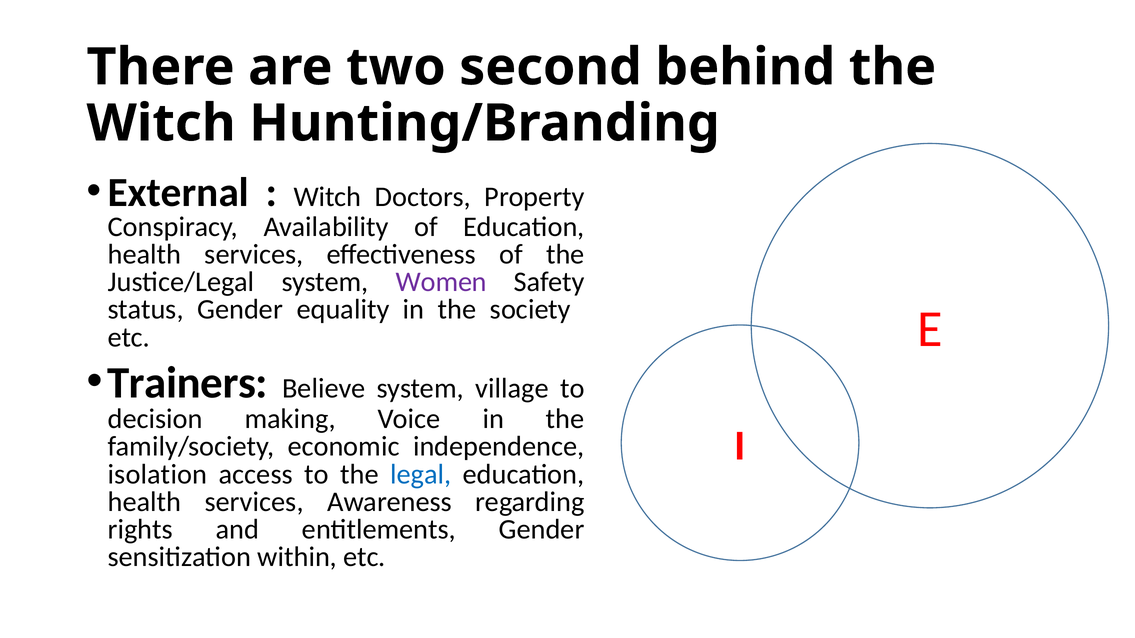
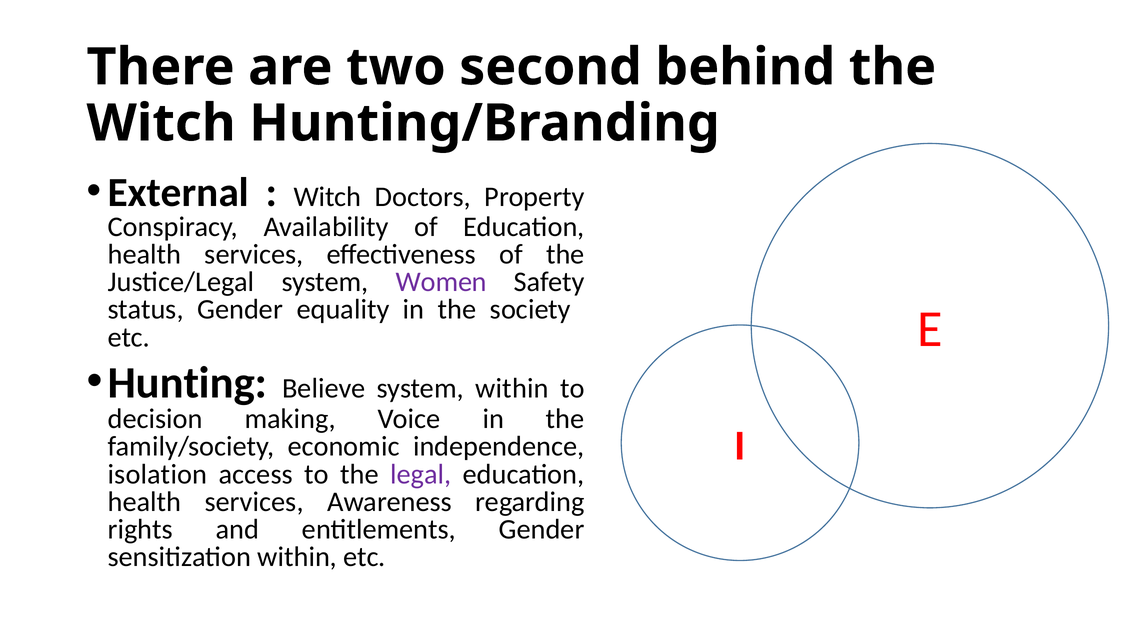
Trainers: Trainers -> Hunting (187, 383)
system village: village -> within (512, 389)
legal colour: blue -> purple (421, 474)
